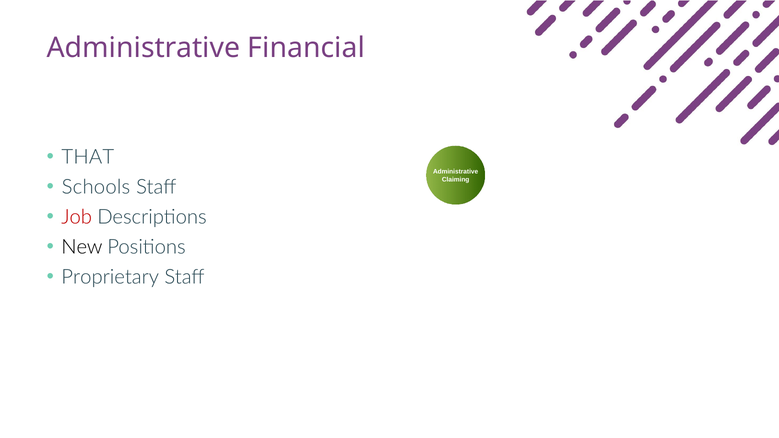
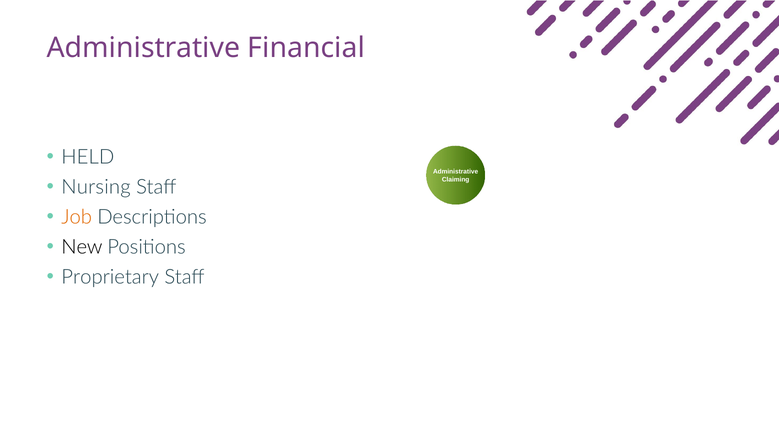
THAT: THAT -> HELD (88, 157)
Schools: Schools -> Nursing (96, 187)
Job colour: red -> orange (77, 217)
